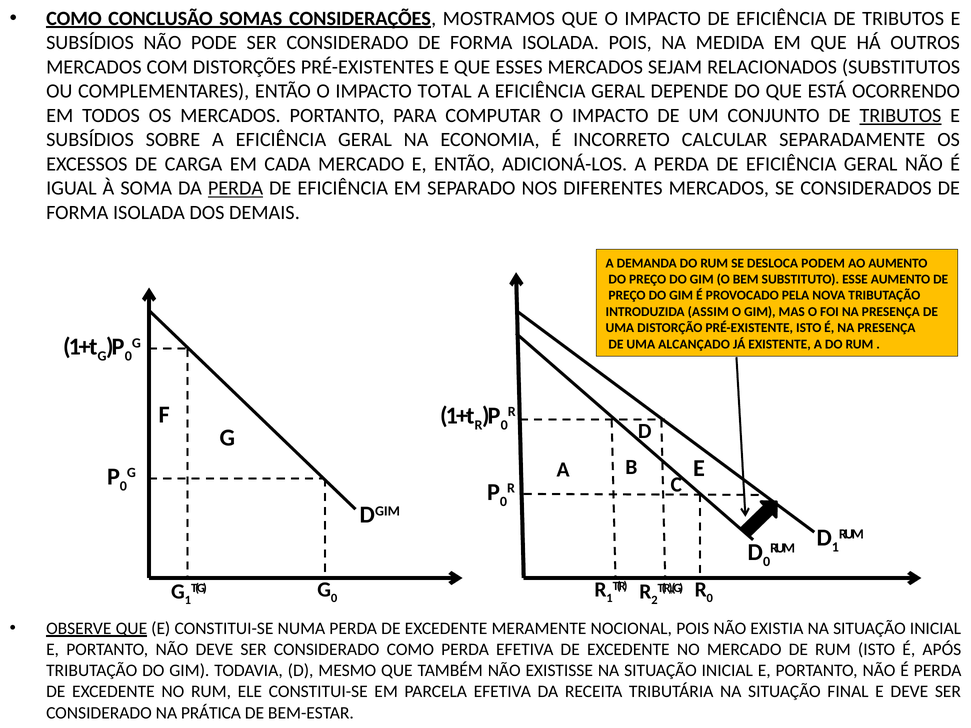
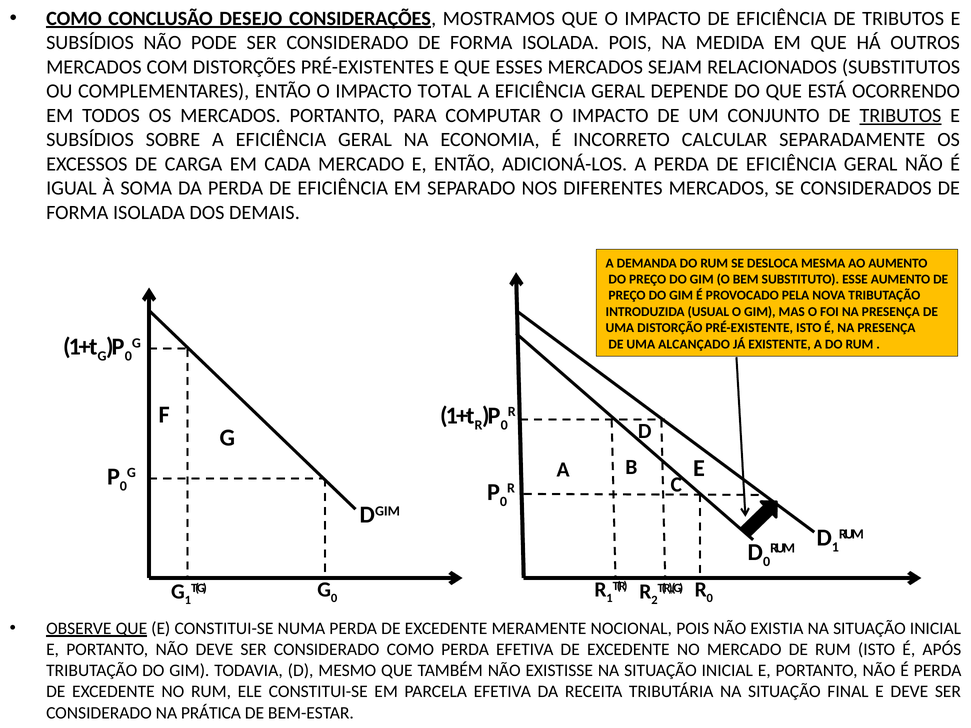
SOMAS: SOMAS -> DESEJO (251, 18)
PERDA underline: present -> none (235, 188)
PODEM: PODEM -> MESMA (823, 263)
ASSIM: ASSIM -> USUAL (708, 312)
